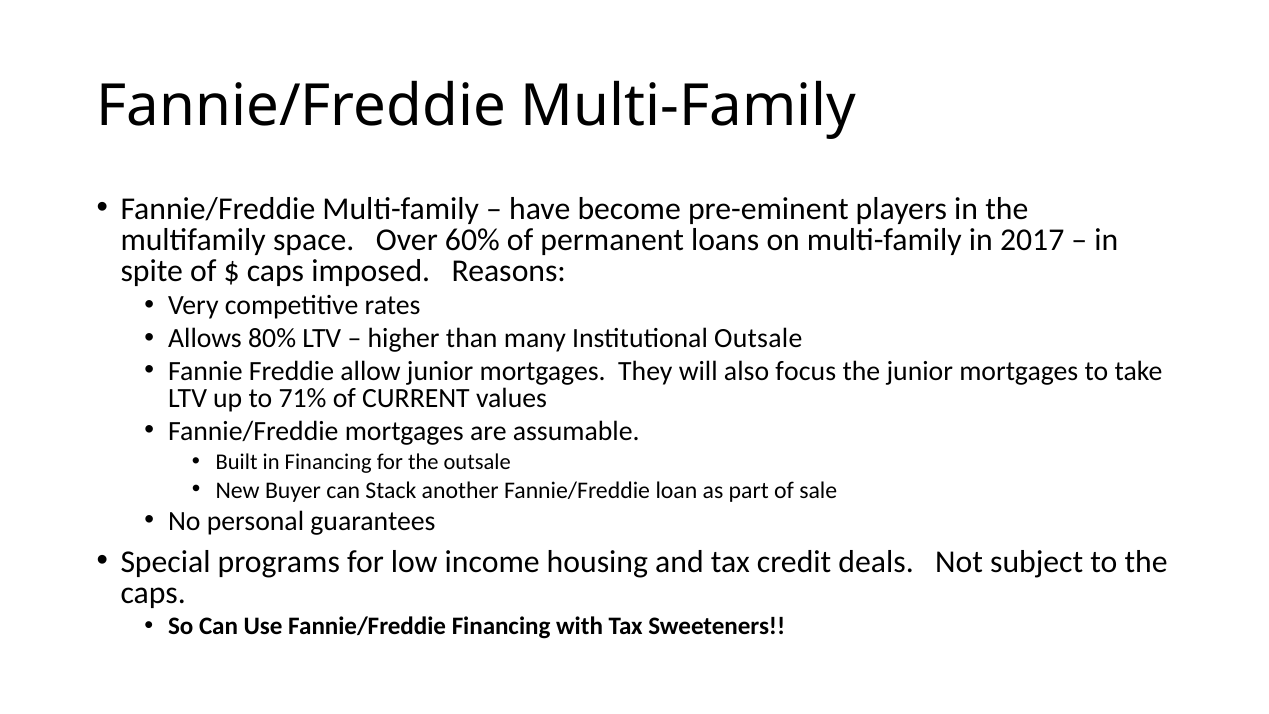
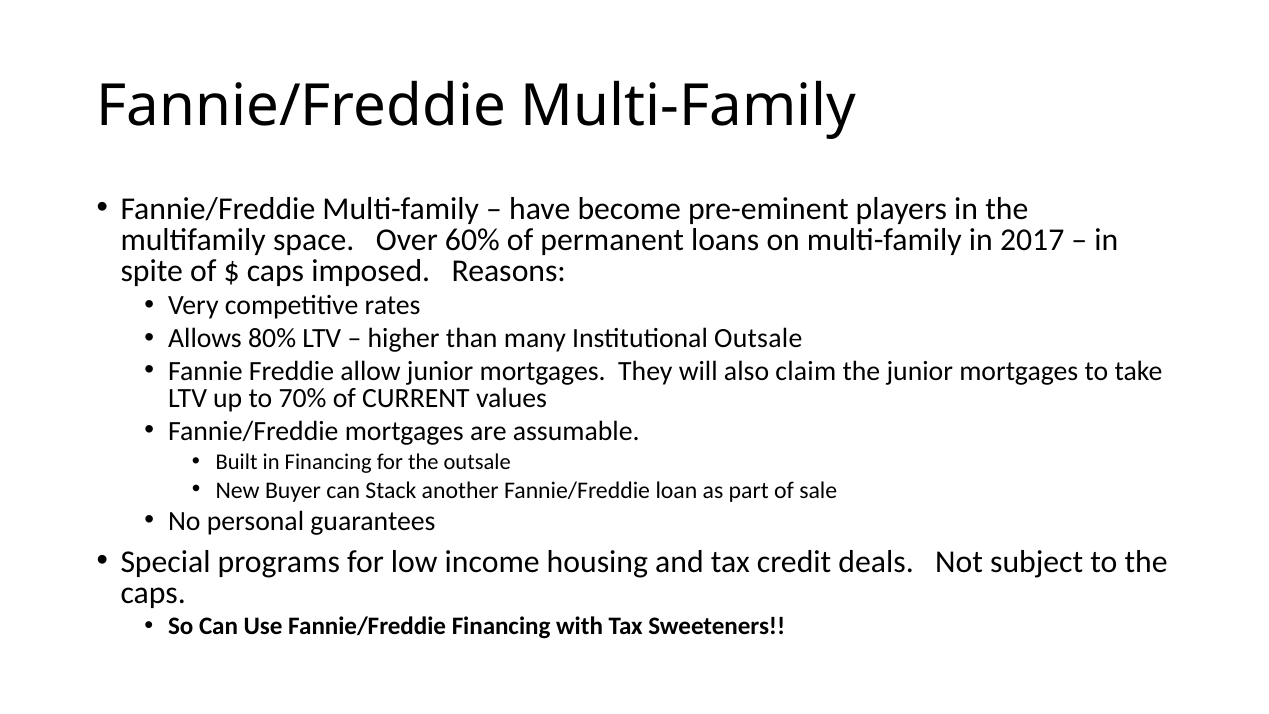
focus: focus -> claim (806, 371)
71%: 71% -> 70% (303, 398)
